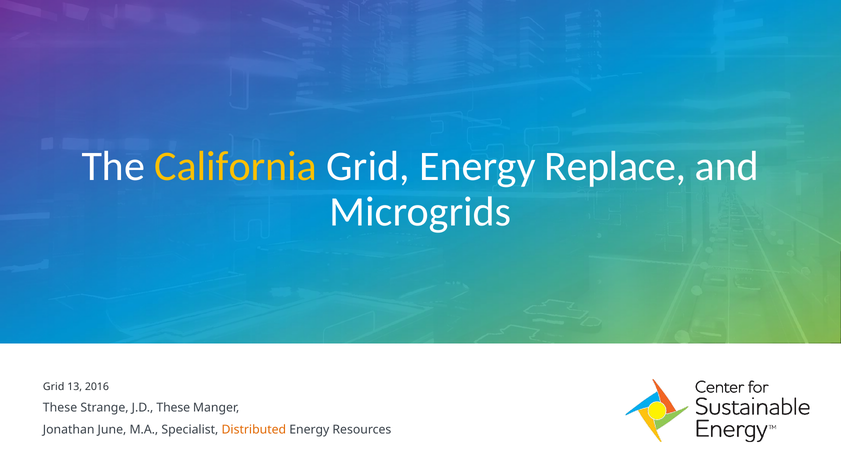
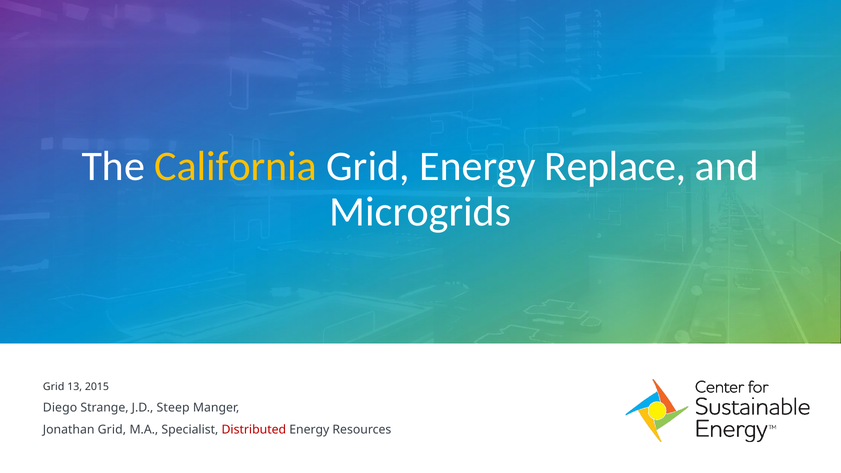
2016: 2016 -> 2015 (97, 387)
These: These -> Diego (60, 408)
J.D These: These -> Steep (173, 408)
Jonathan June: June -> Grid (112, 430)
Distributed colour: orange -> red (254, 430)
